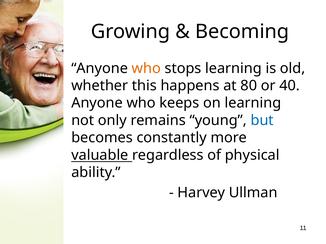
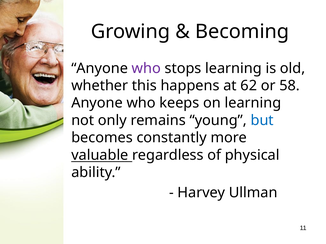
who colour: orange -> purple (146, 68)
80: 80 -> 62 (249, 86)
40: 40 -> 58 (290, 86)
